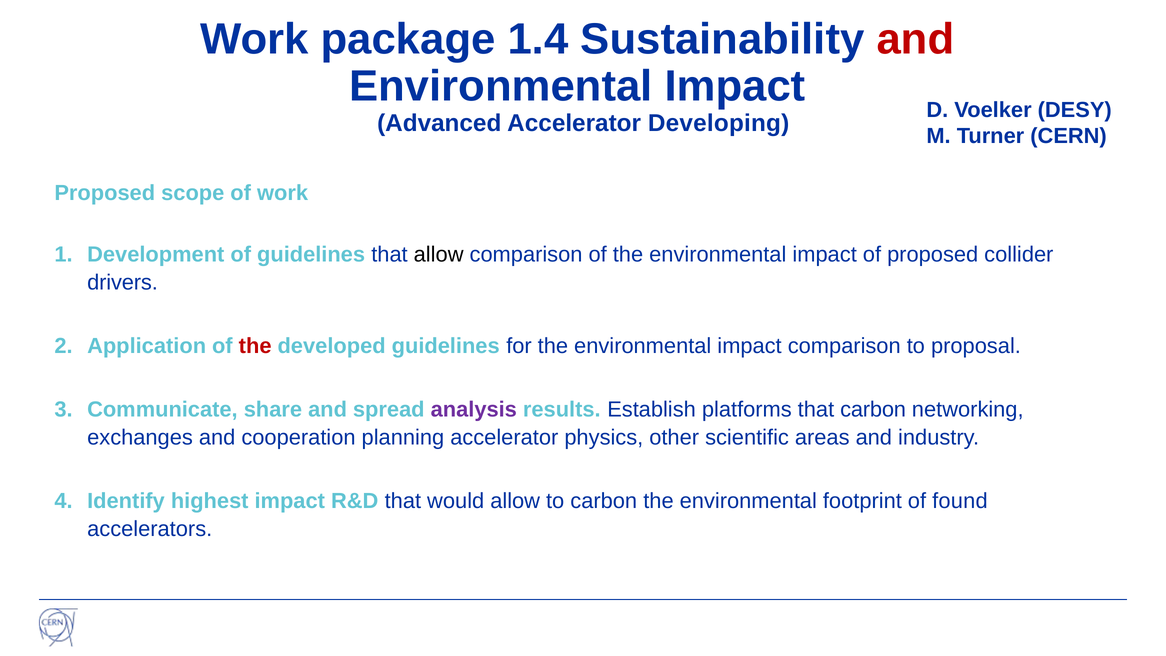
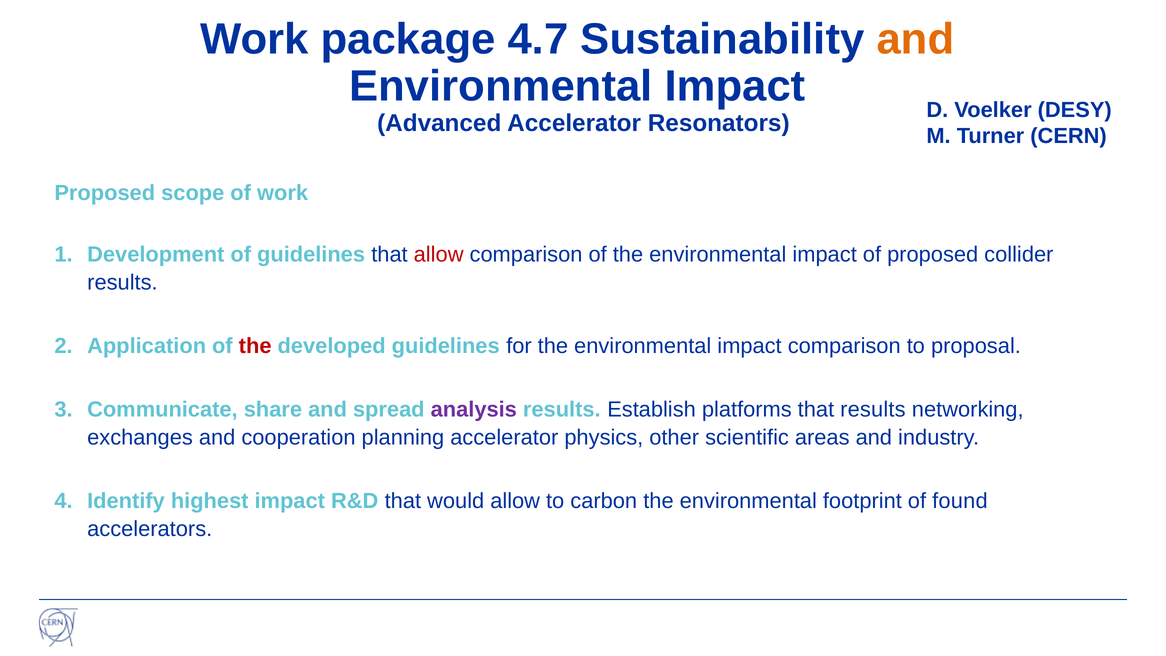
1.4: 1.4 -> 4.7 (538, 39)
and colour: red -> orange (915, 39)
Developing: Developing -> Resonators (719, 123)
allow colour: black -> red (439, 254)
drivers: drivers -> results (122, 282)
that carbon: carbon -> results (873, 409)
